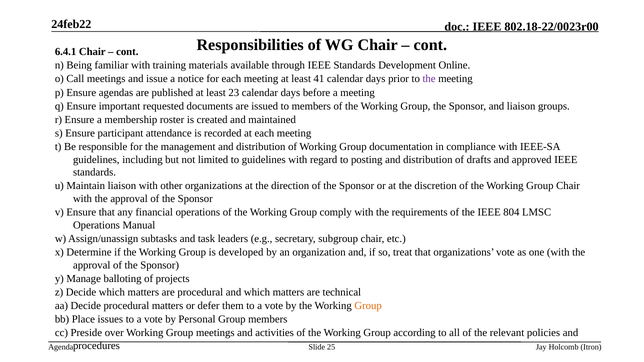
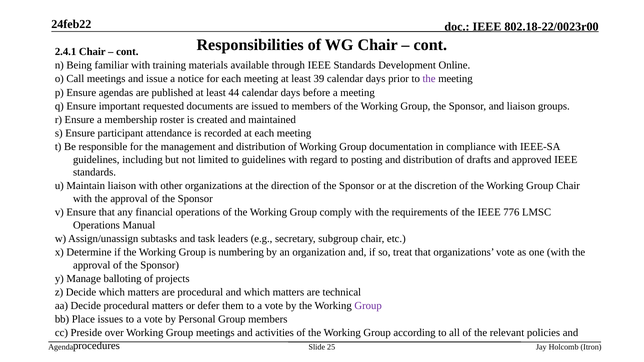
6.4.1: 6.4.1 -> 2.4.1 (66, 52)
41: 41 -> 39 (319, 79)
23: 23 -> 44 (234, 93)
804: 804 -> 776 (511, 212)
developed: developed -> numbering (241, 252)
Group colour: orange -> purple (368, 306)
